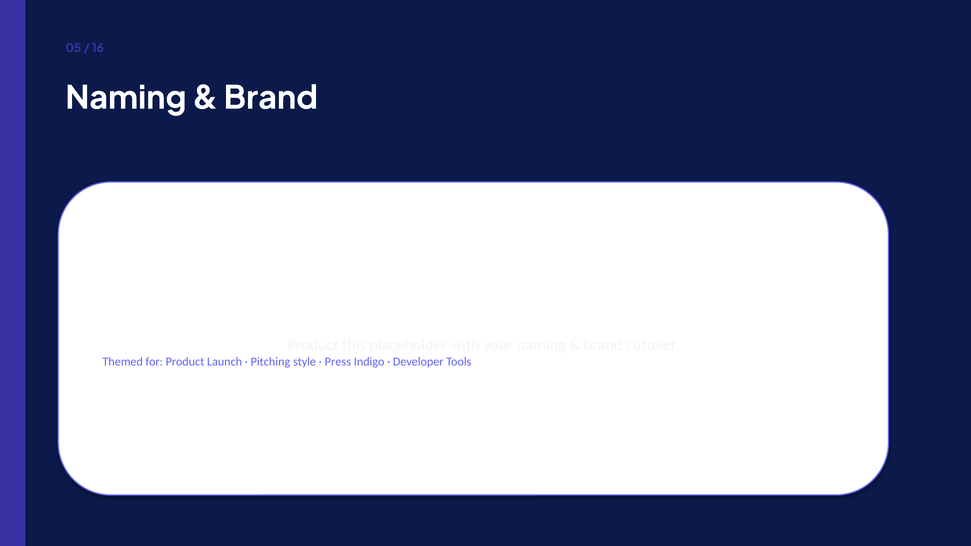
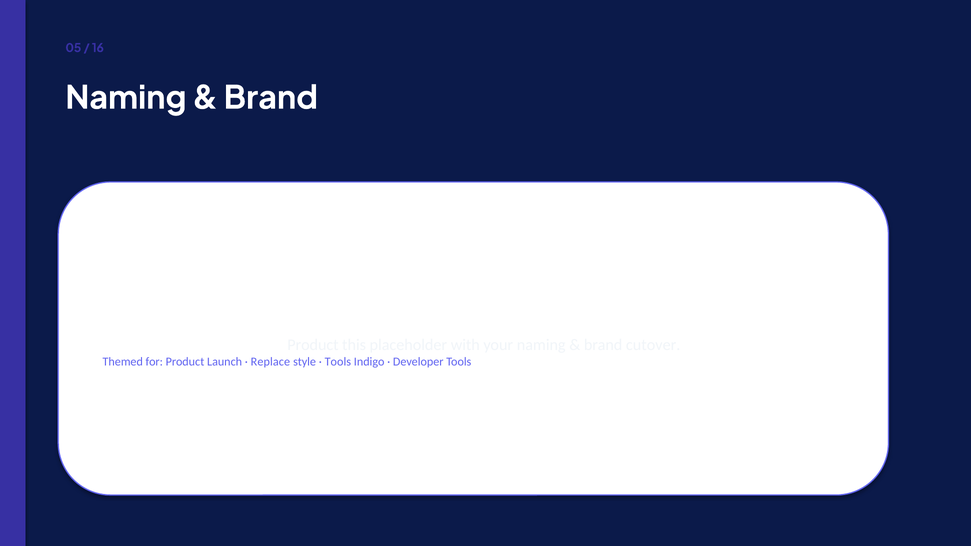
Pitching: Pitching -> Replace (270, 362)
Press: Press -> Tools (338, 362)
